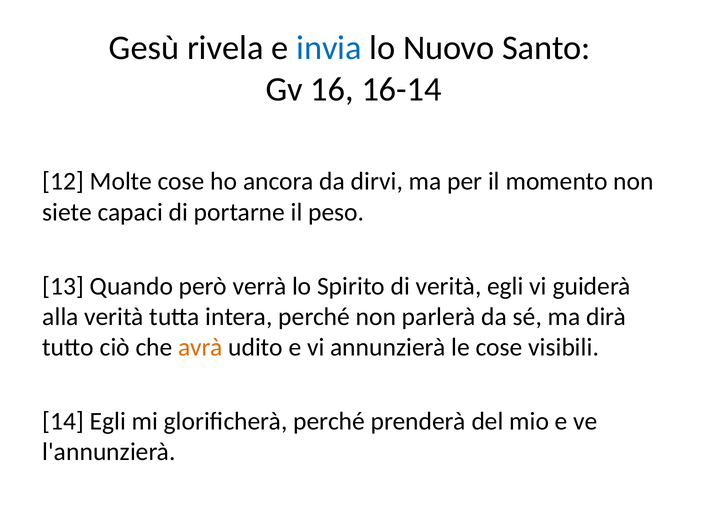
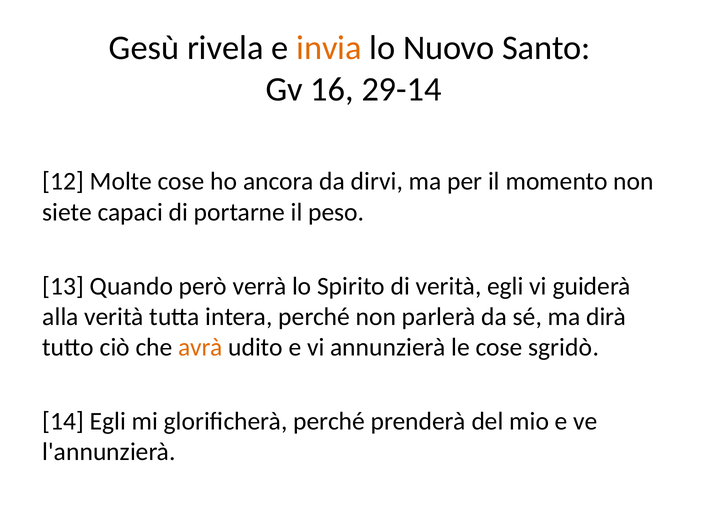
invia colour: blue -> orange (329, 48)
16-14: 16-14 -> 29-14 (402, 89)
visibili: visibili -> sgridò (564, 347)
